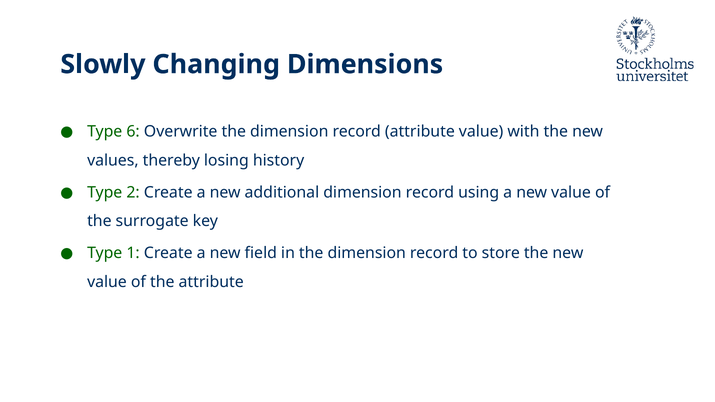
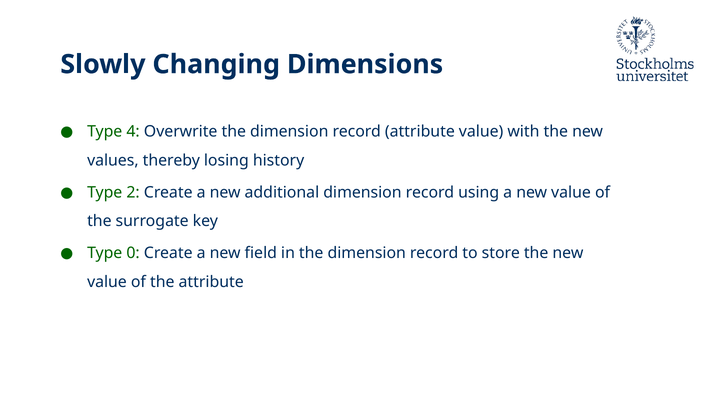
6: 6 -> 4 (133, 132)
1: 1 -> 0 (133, 253)
